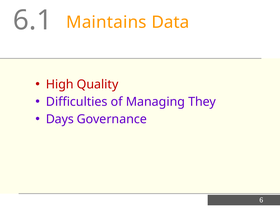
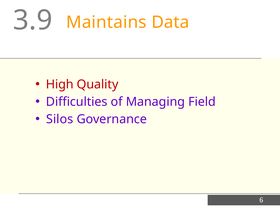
6.1: 6.1 -> 3.9 (33, 20)
They: They -> Field (202, 102)
Days: Days -> Silos (60, 119)
